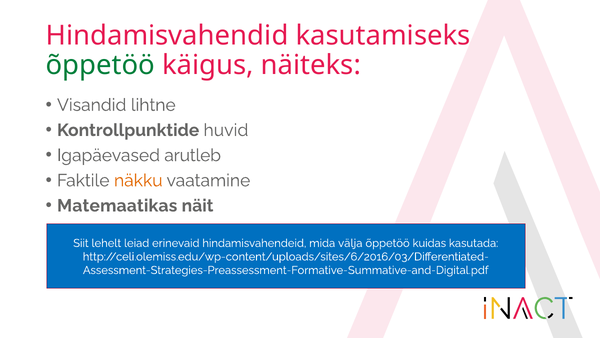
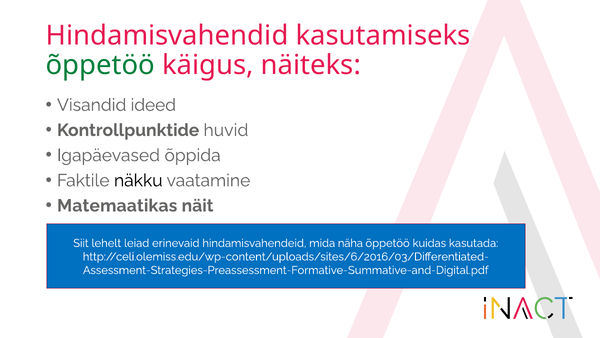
lihtne: lihtne -> ideed (153, 105)
arutleb: arutleb -> õppida (193, 155)
näkku colour: orange -> black (138, 180)
välja: välja -> näha (350, 243)
